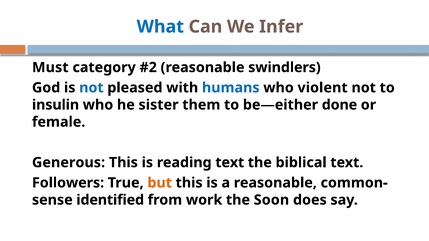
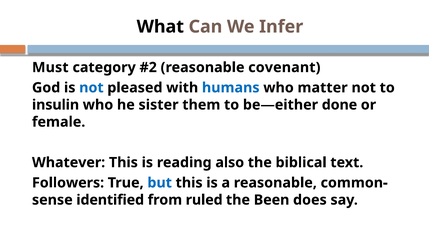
What colour: blue -> black (160, 27)
swindlers: swindlers -> covenant (284, 67)
violent: violent -> matter (323, 88)
Generous: Generous -> Whatever (69, 163)
reading text: text -> also (230, 163)
but colour: orange -> blue (160, 183)
work: work -> ruled (204, 200)
Soon: Soon -> Been (272, 200)
